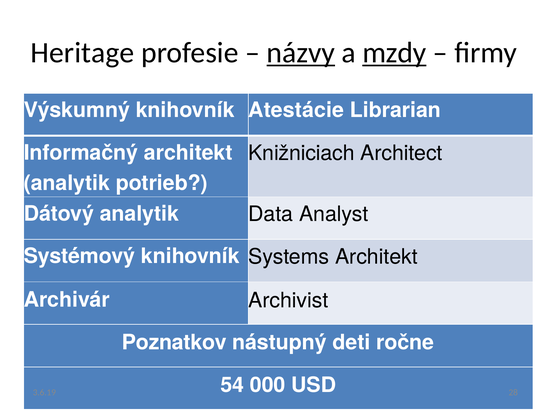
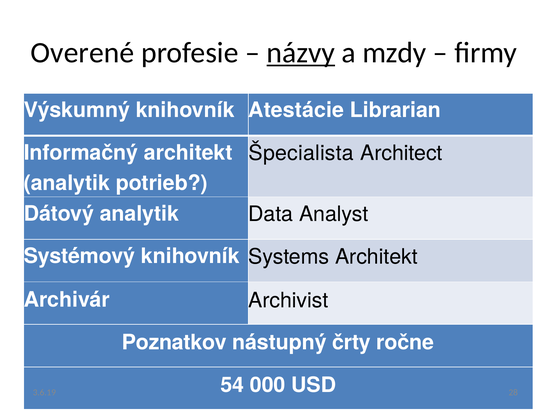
Heritage: Heritage -> Overené (82, 53)
mzdy underline: present -> none (394, 53)
Knižniciach: Knižniciach -> Špecialista (301, 153)
deti: deti -> črty (352, 342)
